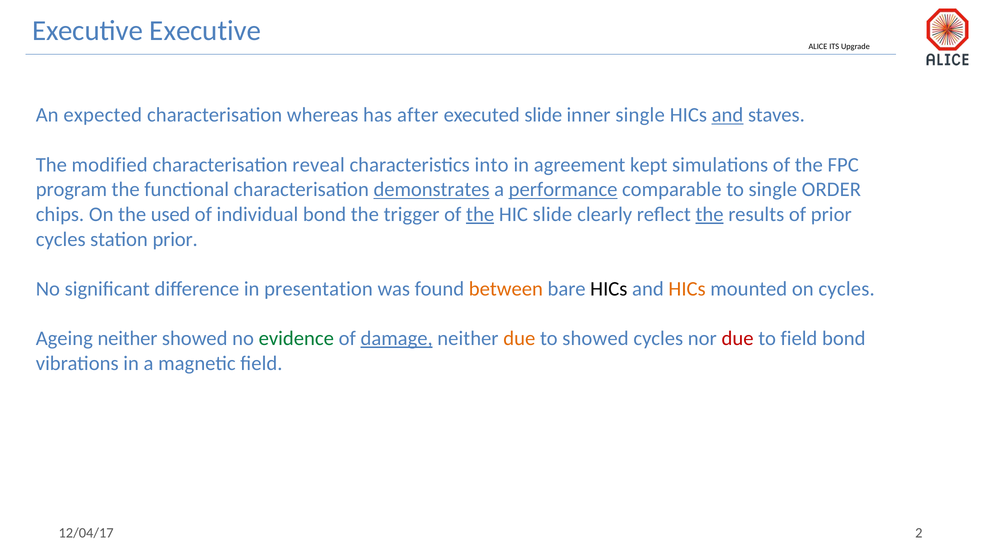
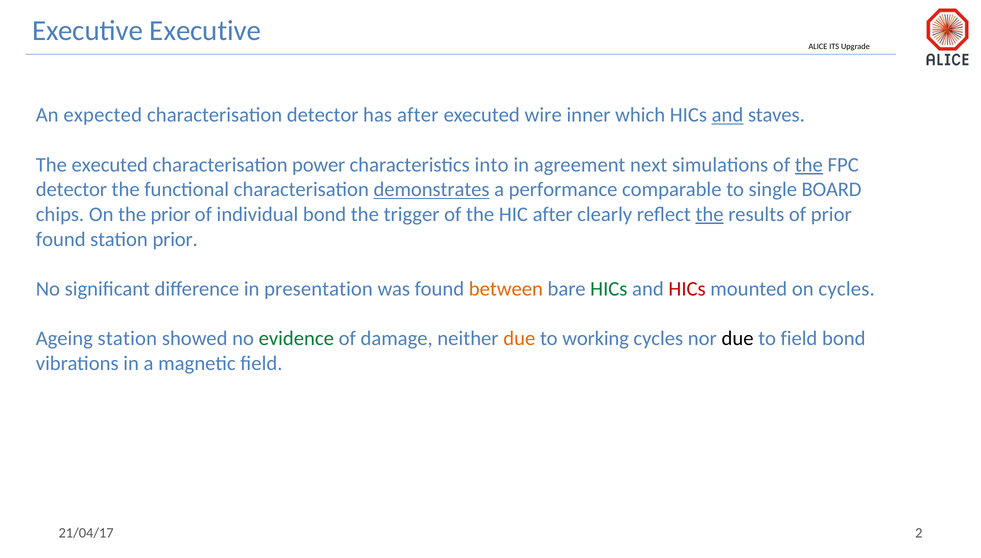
characterisation whereas: whereas -> detector (323, 115)
executed slide: slide -> wire (543, 115)
inner single: single -> which (640, 115)
The modified: modified -> executed (110, 165)
reveal: reveal -> power (319, 165)
kept: kept -> next (649, 165)
the underline: none -> present (809, 165)
program: program -> detector (71, 190)
performance underline: present -> none (563, 190)
ORDER: ORDER -> BOARD (832, 190)
the used: used -> prior (171, 214)
the underline: present -> none (480, 214)
HIC slide: slide -> after (553, 214)
cycles: cycles -> found (61, 239)
HICs colour: black -> green (609, 289)
HICs colour: orange -> red (687, 289)
Ageing neither: neither -> station (127, 338)
damage underline: present -> none (397, 338)
to showed: showed -> working (596, 338)
due colour: red -> black (738, 338)
12/04/17: 12/04/17 -> 21/04/17 (86, 533)
